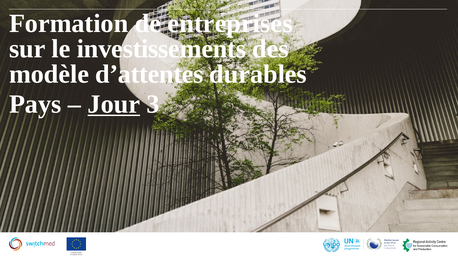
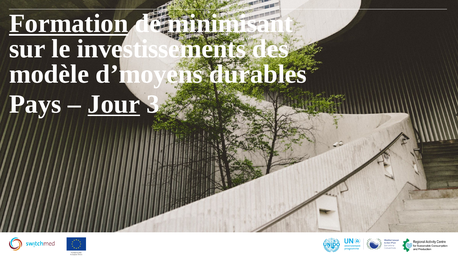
Formation underline: none -> present (69, 24)
entreprises: entreprises -> minimisant (230, 24)
d’attentes: d’attentes -> d’moyens (149, 74)
